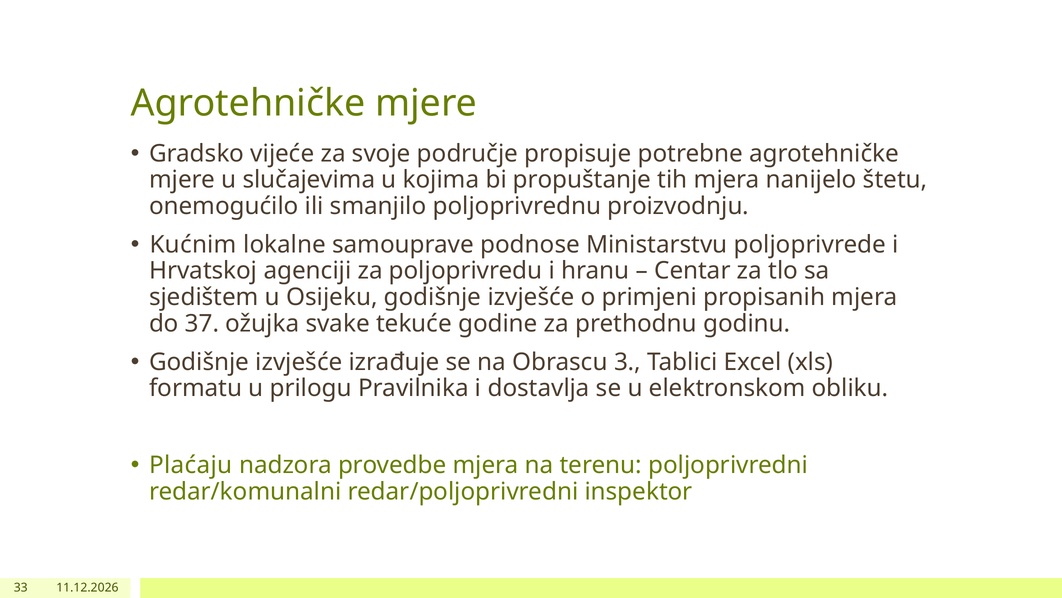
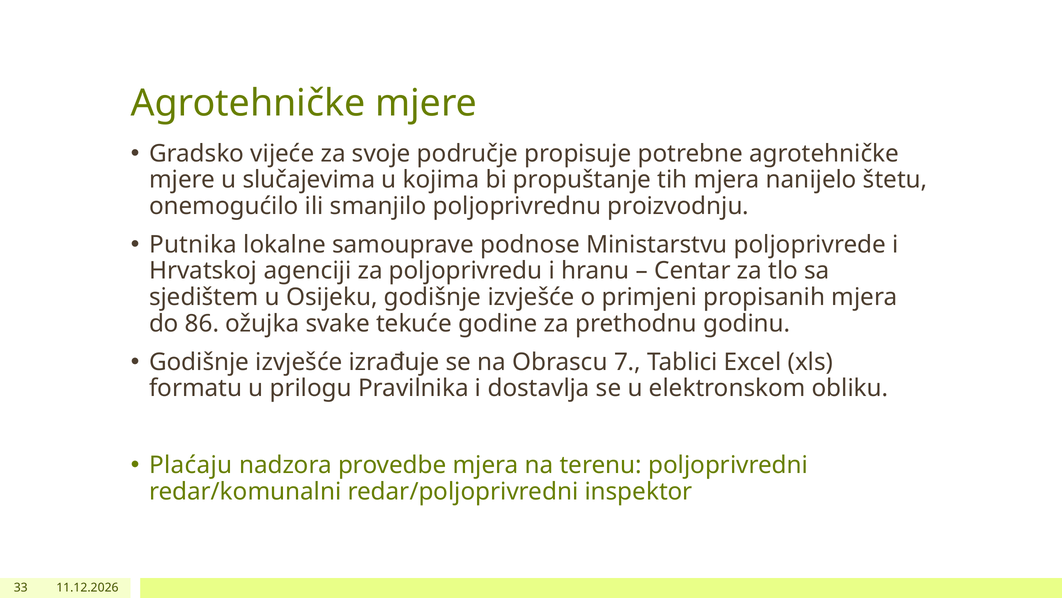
Kućnim: Kućnim -> Putnika (193, 244)
37: 37 -> 86 (202, 323)
3: 3 -> 7 (627, 362)
